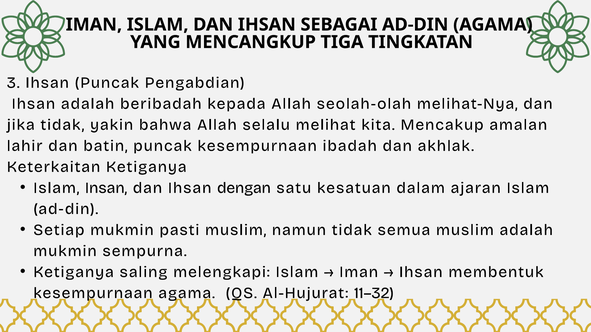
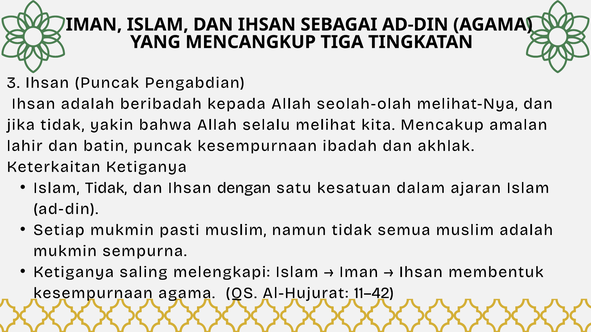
Islam Insan: Insan -> Tidak (106, 188)
11–32: 11–32 -> 11–42 (374, 293)
